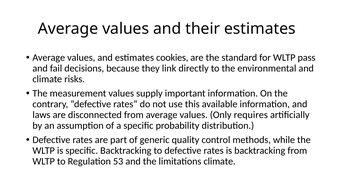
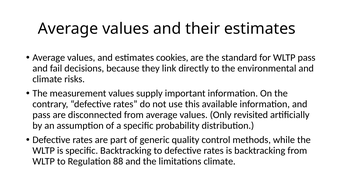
laws: laws -> pass (41, 115)
requires: requires -> revisited (251, 115)
53: 53 -> 88 (118, 162)
